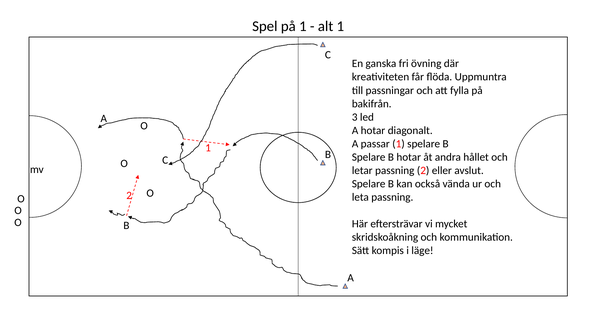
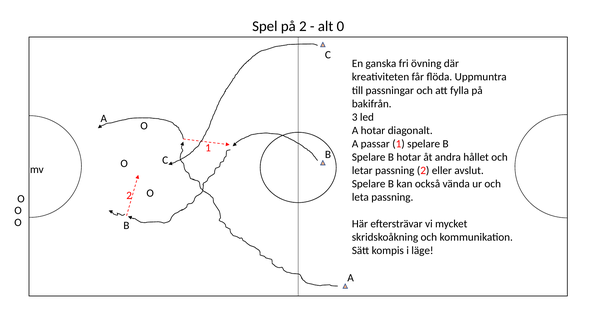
på 1: 1 -> 2 (303, 26)
alt 1: 1 -> 0 (340, 26)
